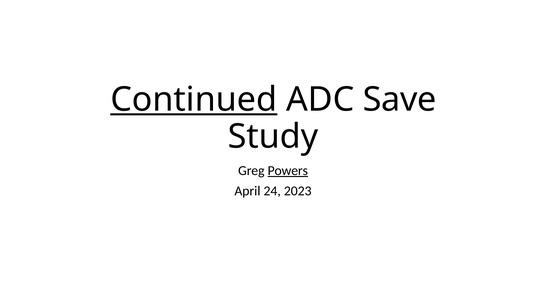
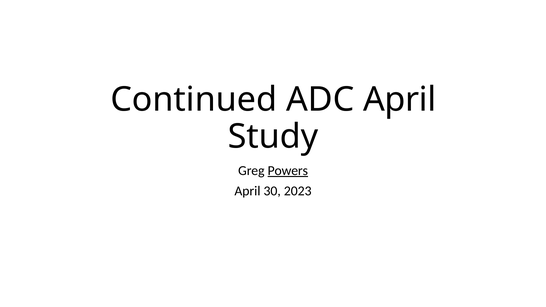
Continued underline: present -> none (194, 100)
ADC Save: Save -> April (400, 100)
24: 24 -> 30 (272, 191)
